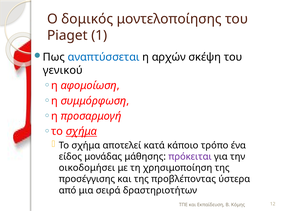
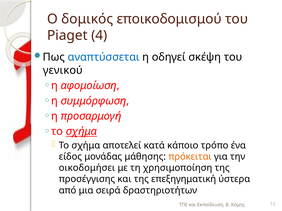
μοντελοποίησης: μοντελοποίησης -> εποικοδομισμού (169, 19)
1: 1 -> 4 (99, 35)
αρχών: αρχών -> οδηγεί (169, 57)
πρόκειται colour: purple -> orange (190, 157)
προβλέποντας: προβλέποντας -> επεξηγηματική (184, 180)
